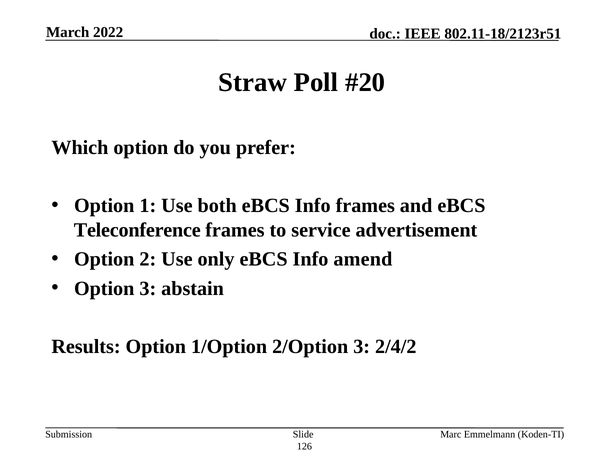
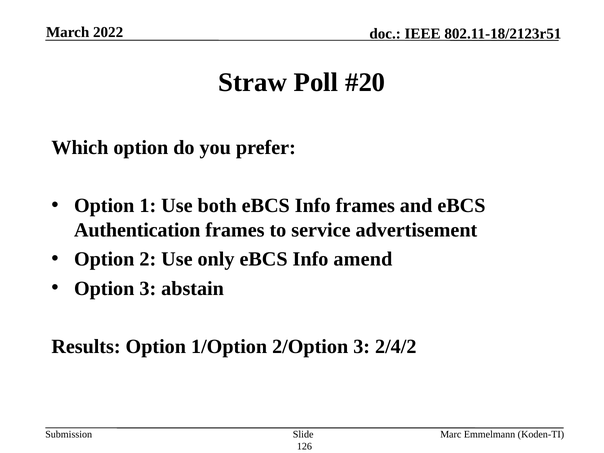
Teleconference: Teleconference -> Authentication (137, 230)
